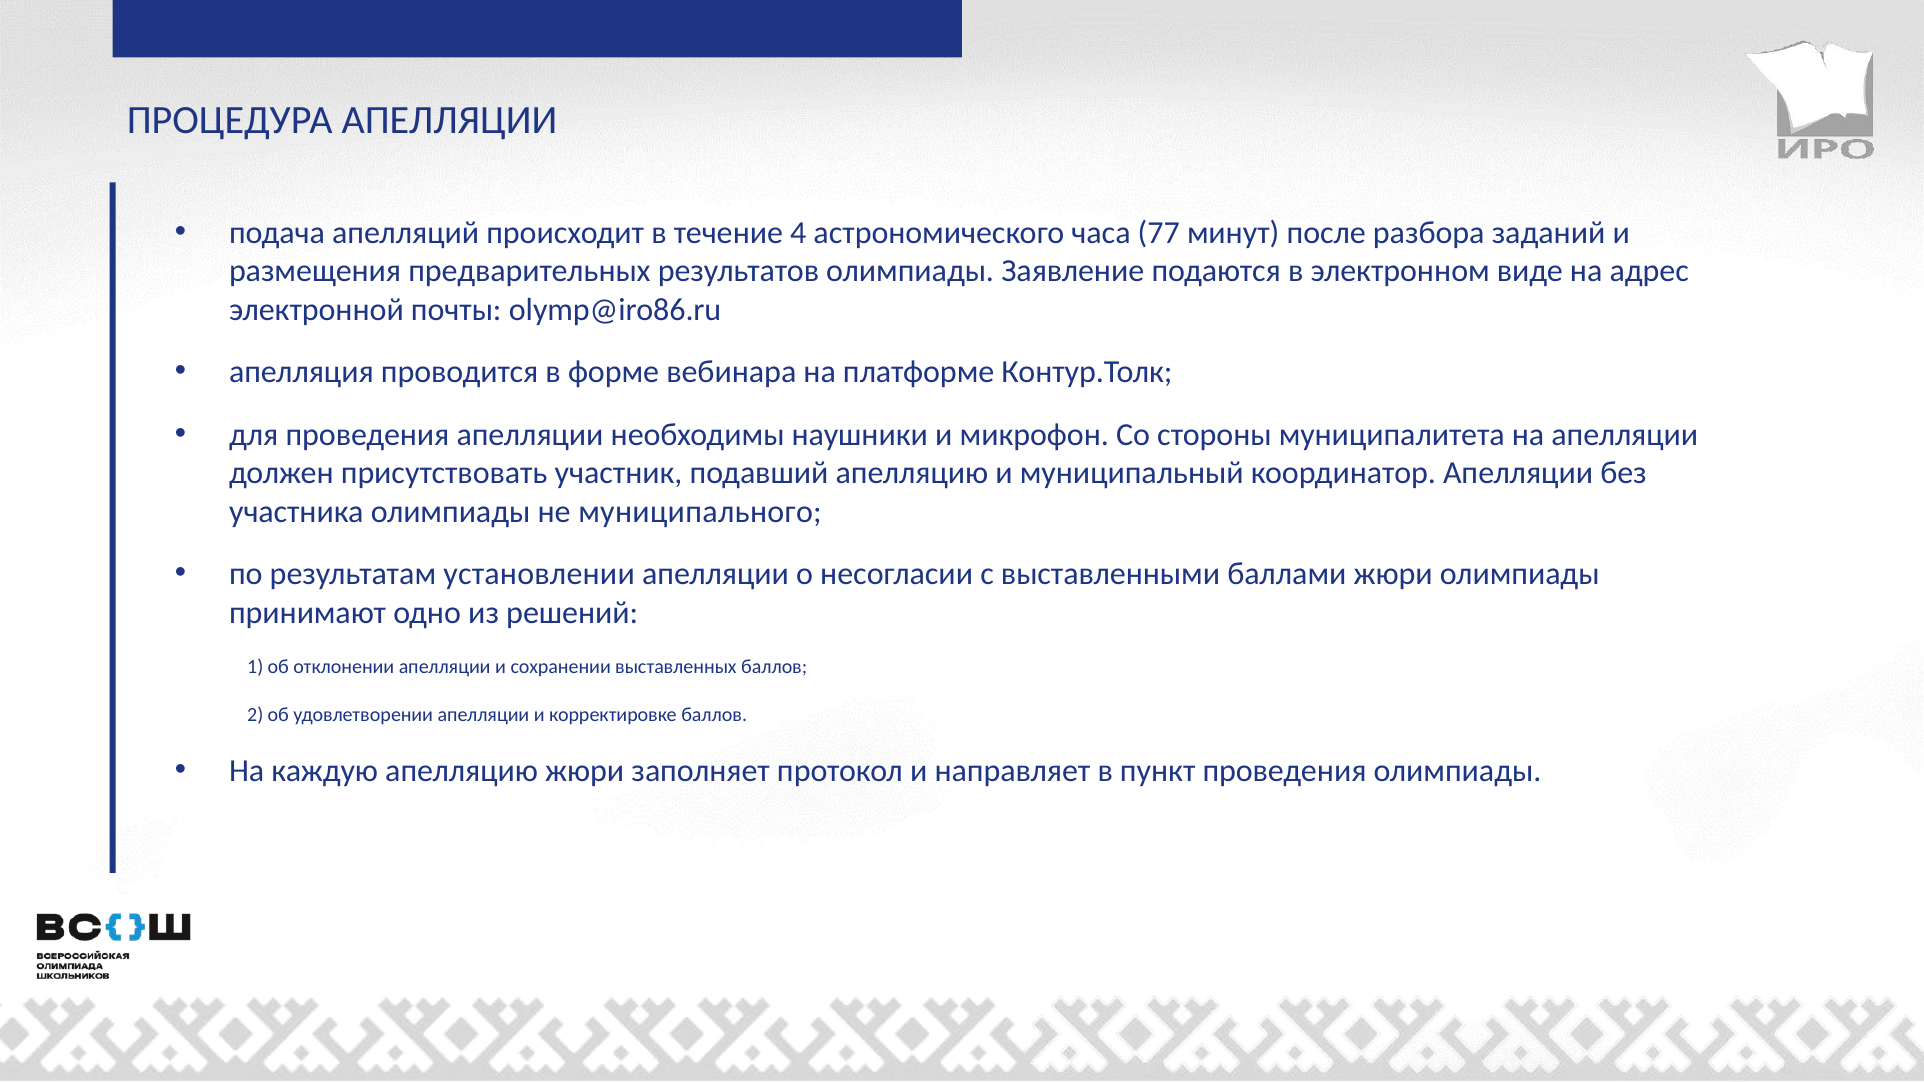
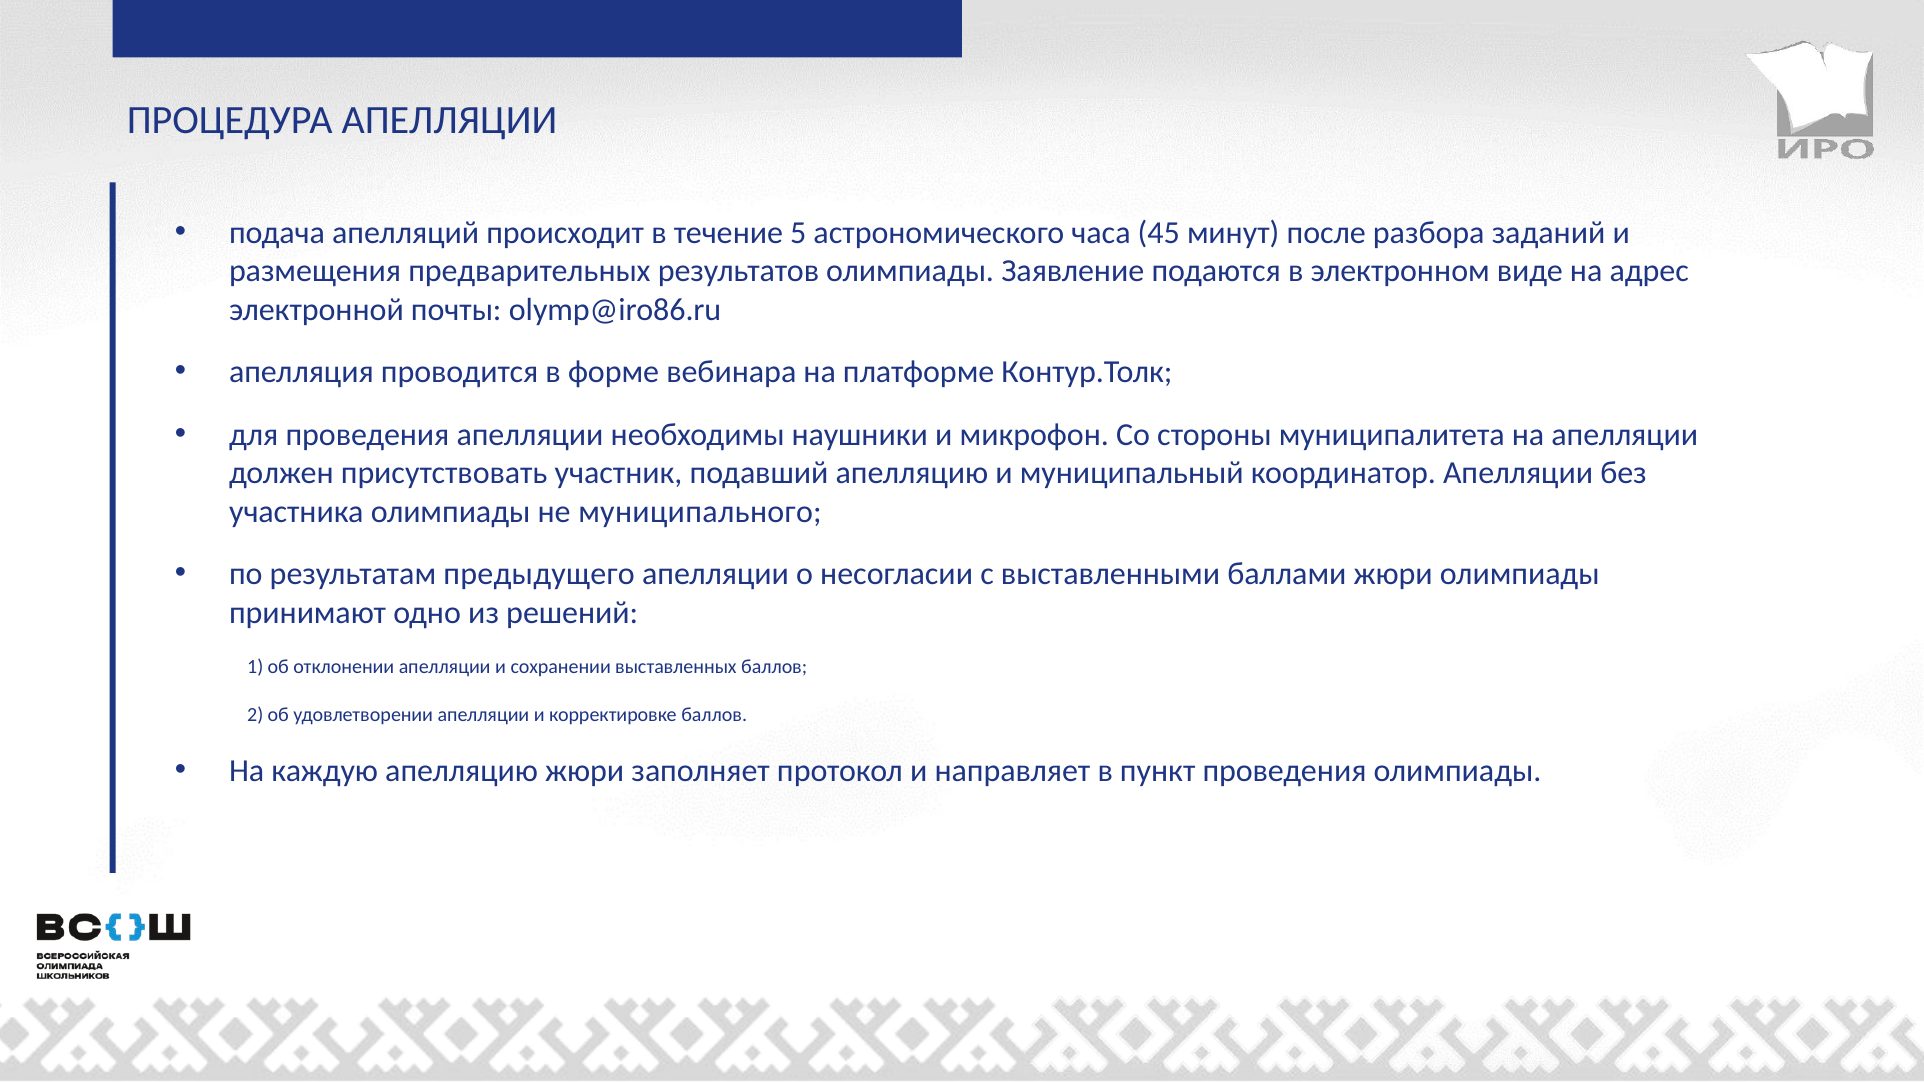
4: 4 -> 5 (798, 233)
77: 77 -> 45 (1159, 233)
установлении: установлении -> предыдущего (539, 574)
